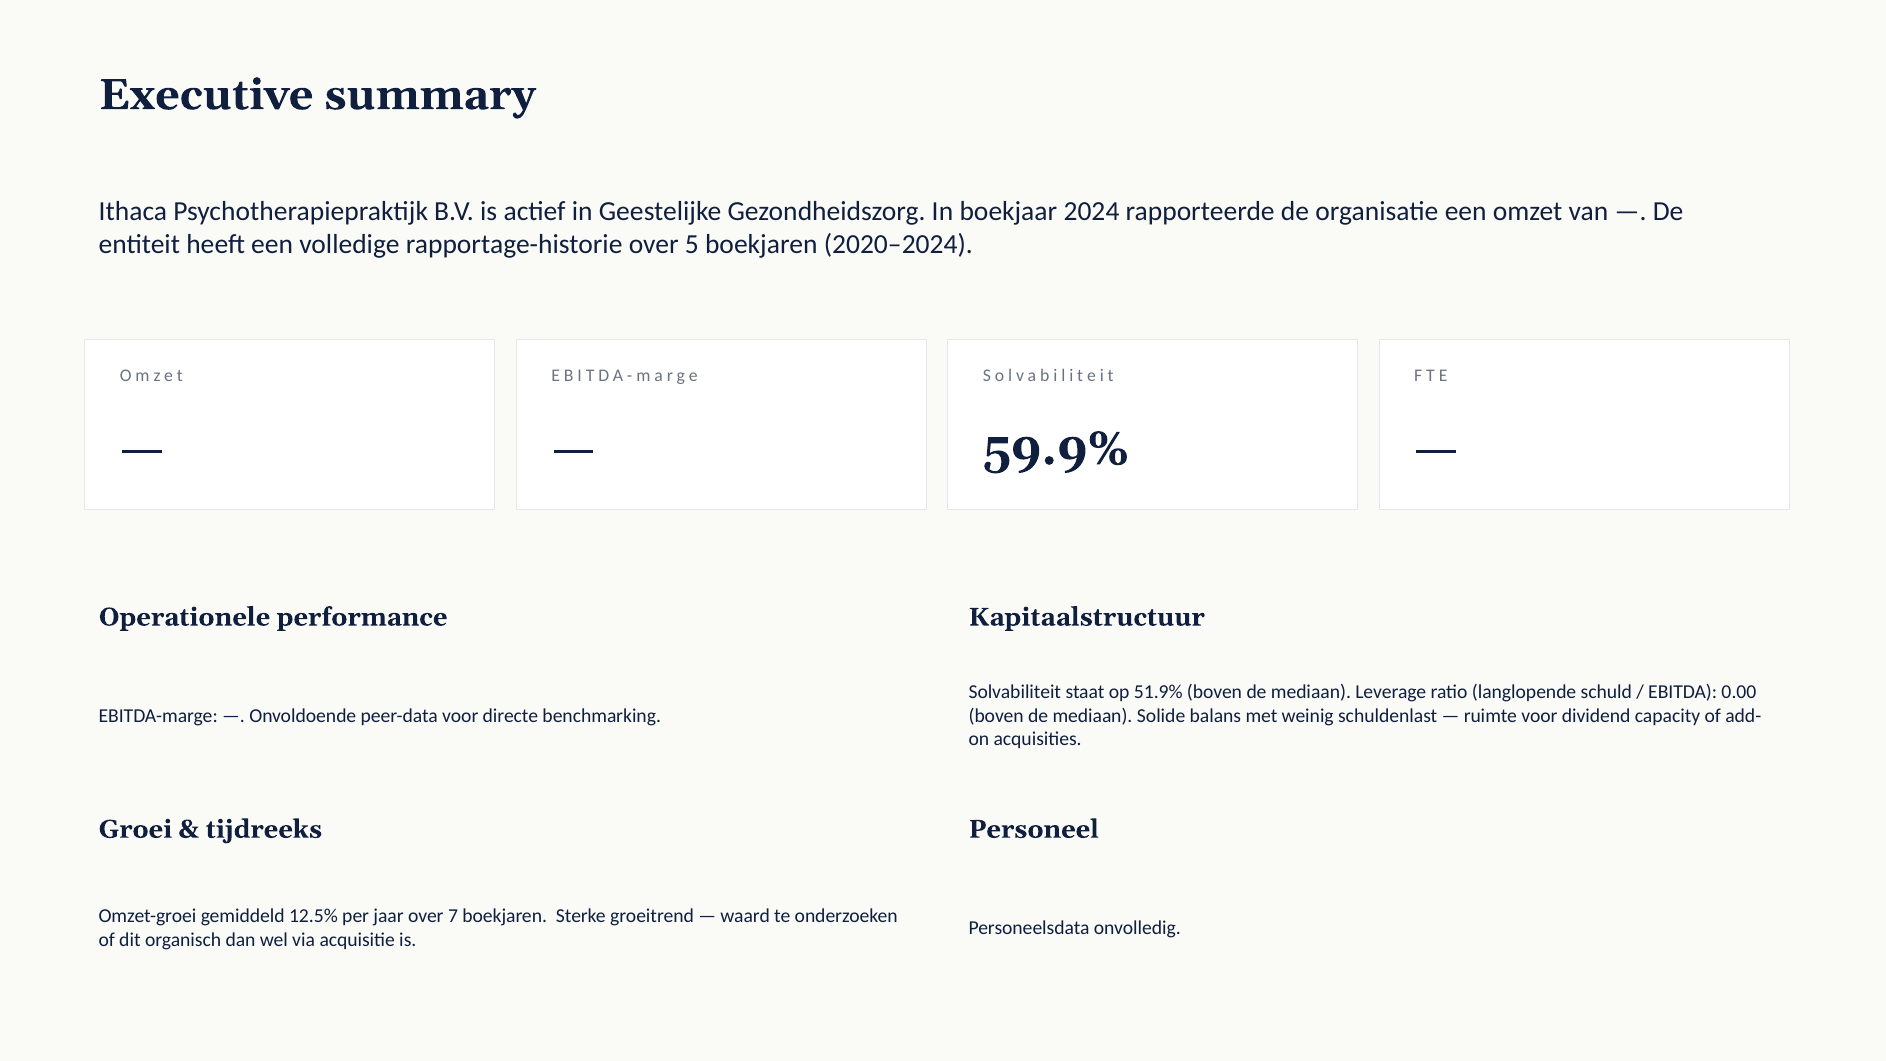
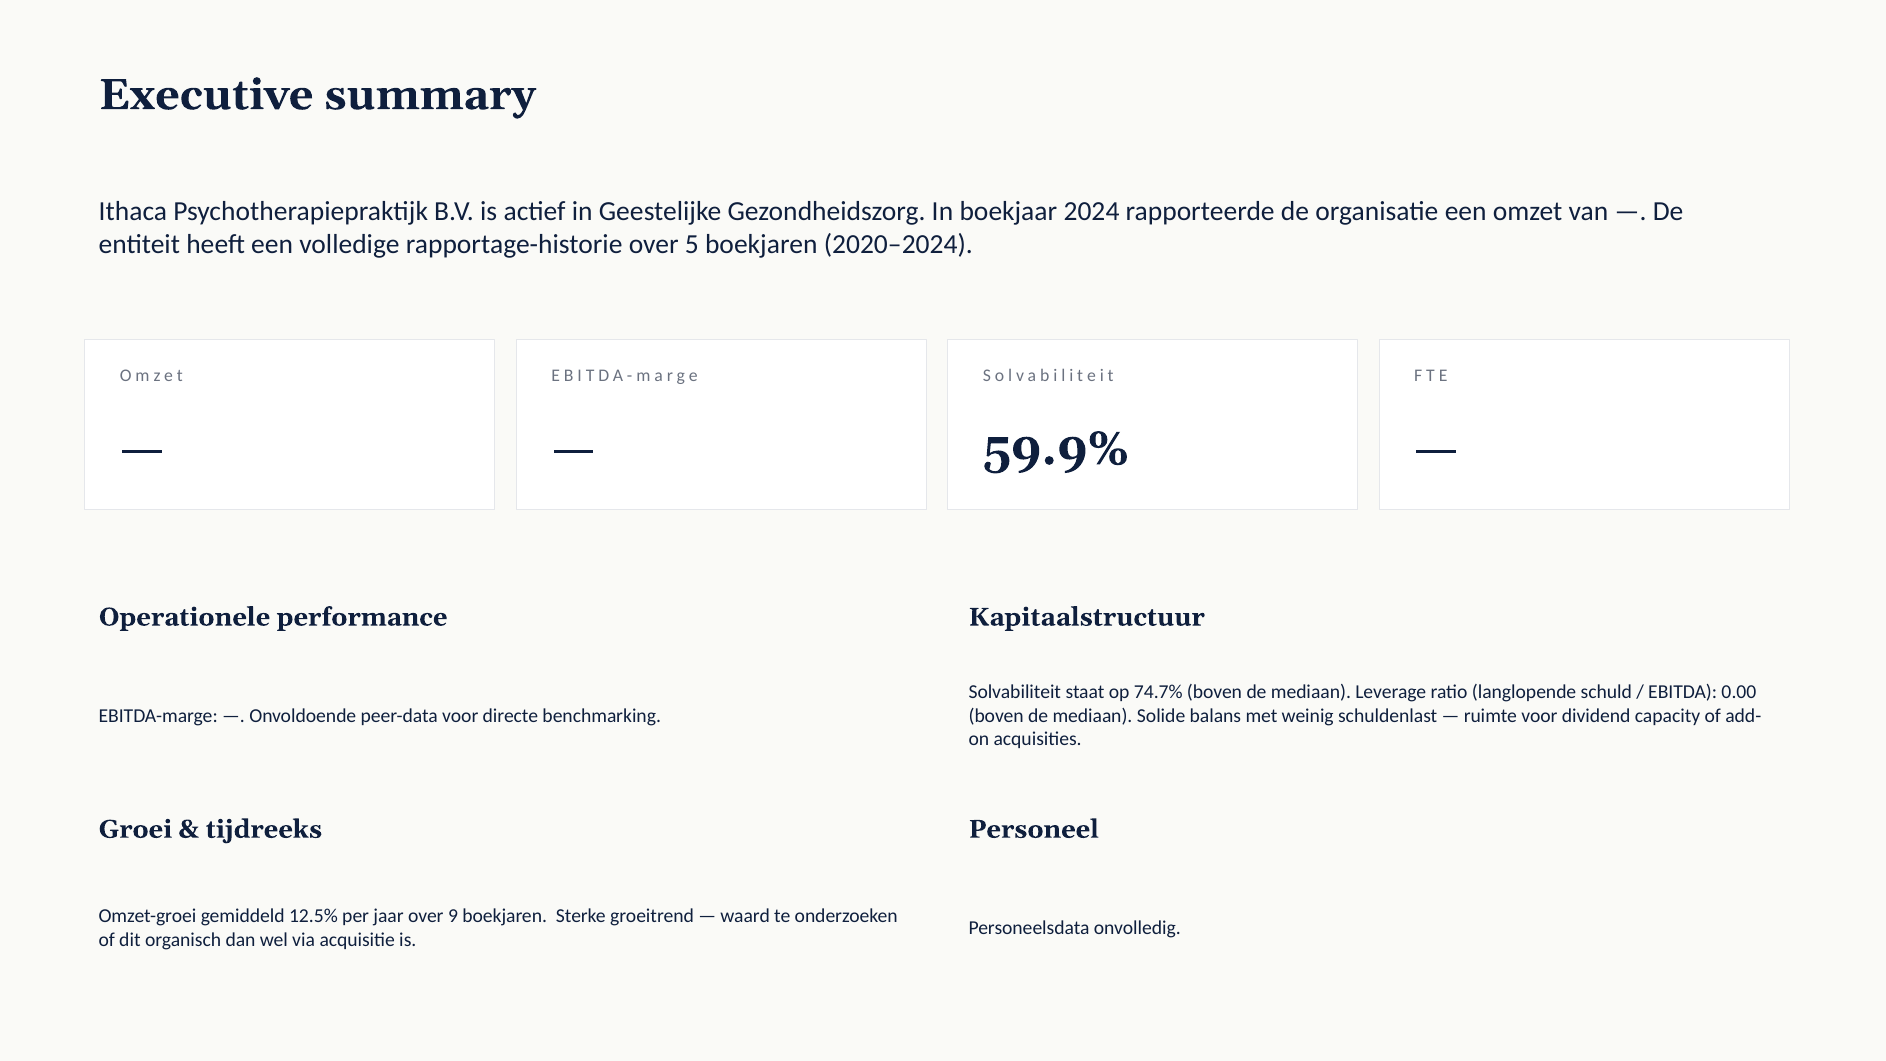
51.9%: 51.9% -> 74.7% (1158, 692)
7: 7 -> 9 (453, 916)
